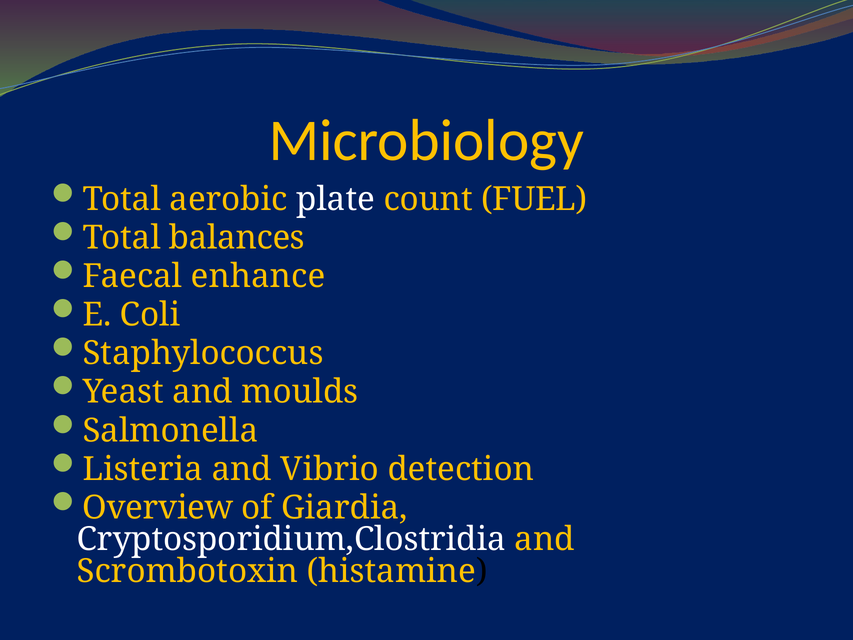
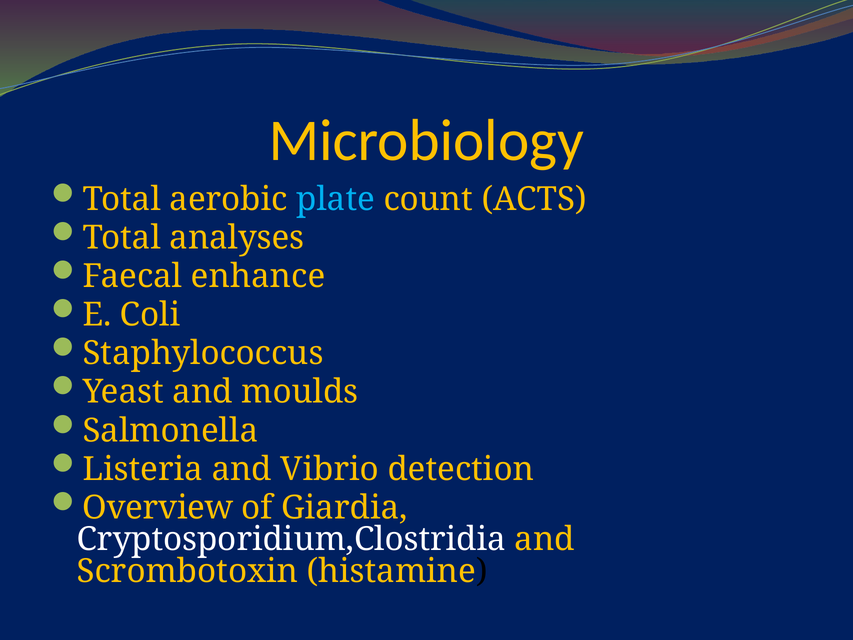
plate colour: white -> light blue (336, 199)
FUEL: FUEL -> ACTS (534, 199)
balances: balances -> analyses (237, 238)
